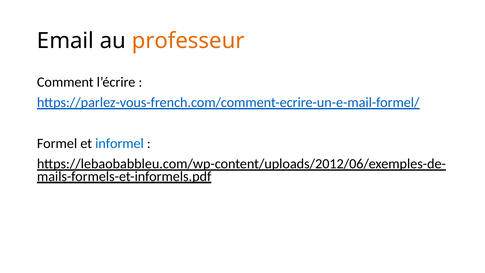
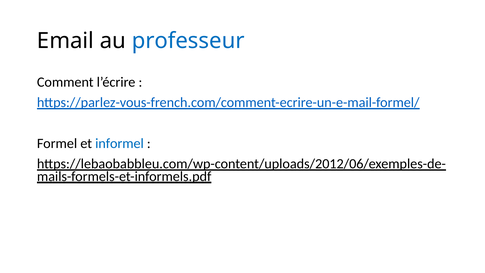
professeur colour: orange -> blue (188, 41)
